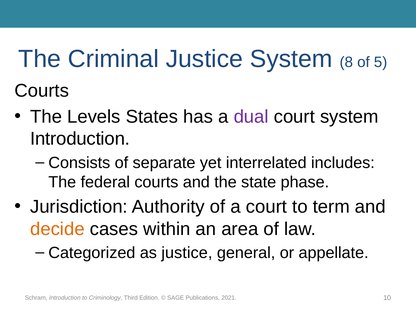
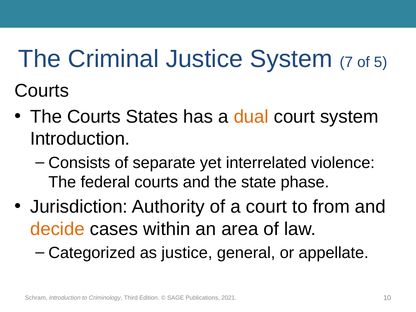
8: 8 -> 7 (346, 62)
The Levels: Levels -> Courts (94, 117)
dual colour: purple -> orange (251, 117)
includes: includes -> violence (343, 163)
term: term -> from (331, 207)
